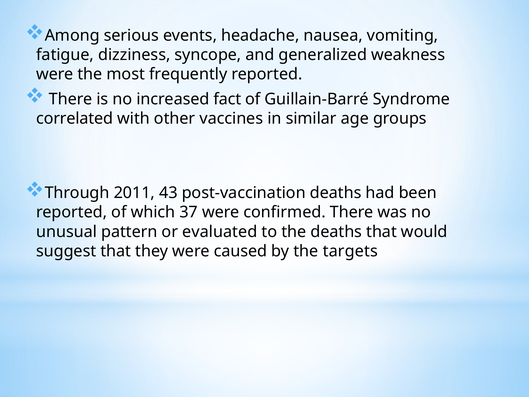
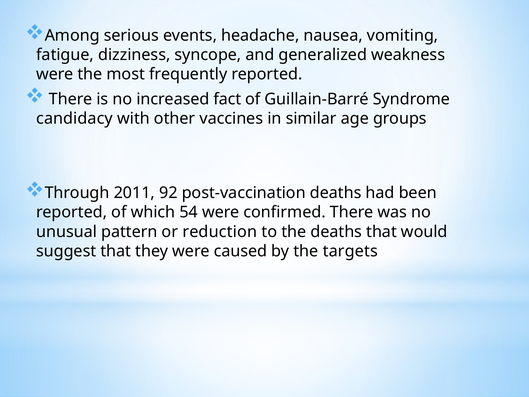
correlated: correlated -> candidacy (75, 118)
43: 43 -> 92 (168, 193)
37: 37 -> 54 (189, 212)
evaluated: evaluated -> reduction (220, 232)
